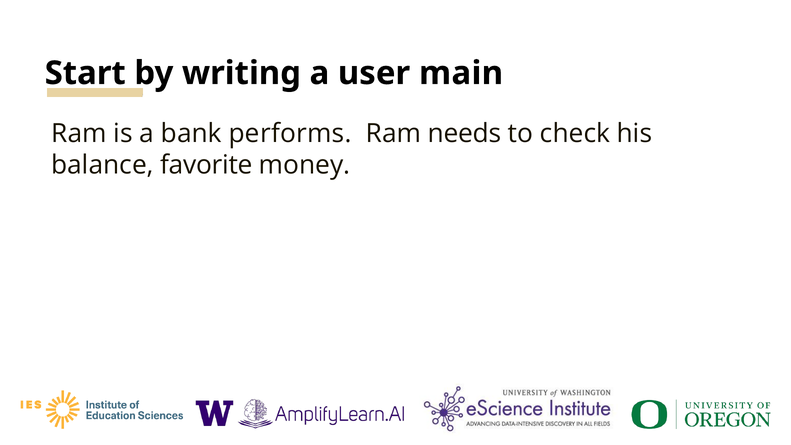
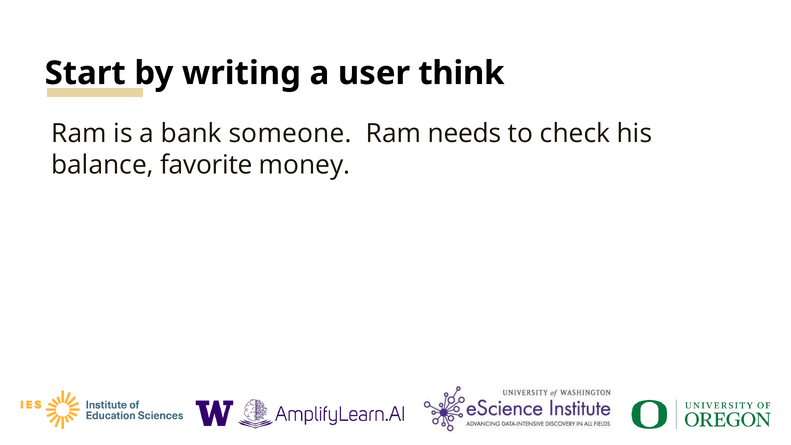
main: main -> think (461, 73)
performs: performs -> someone (290, 134)
